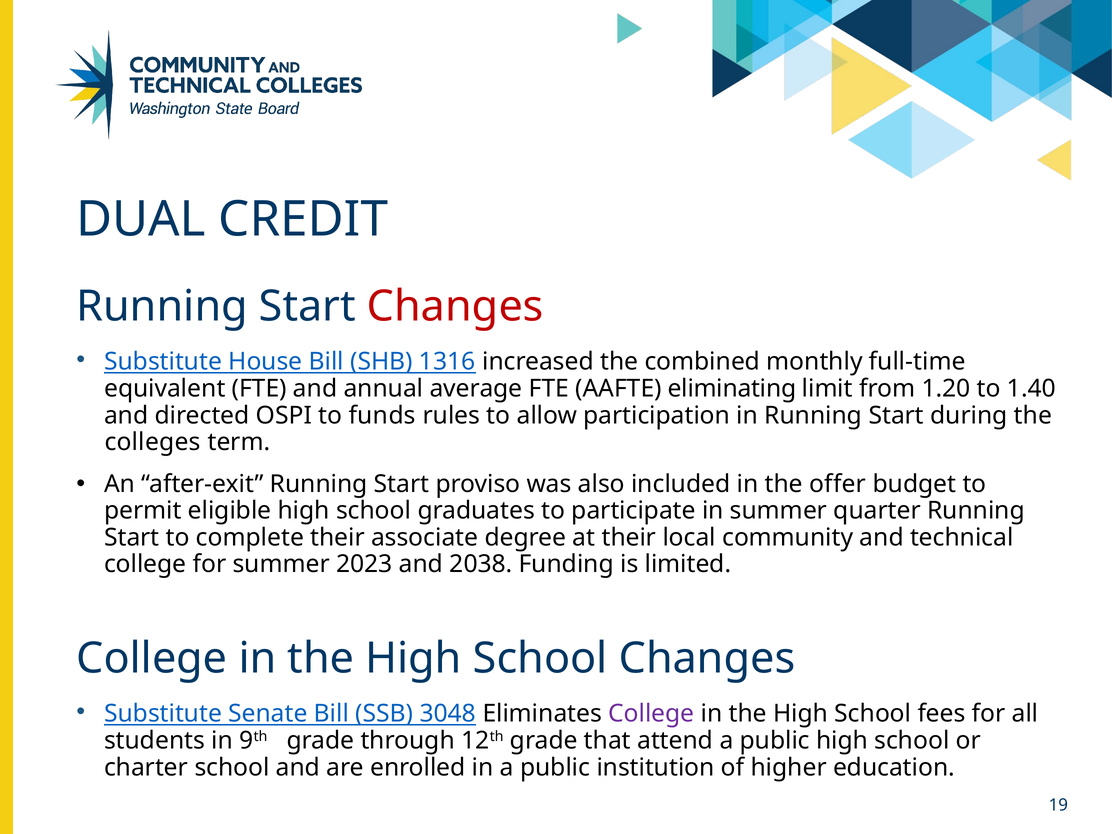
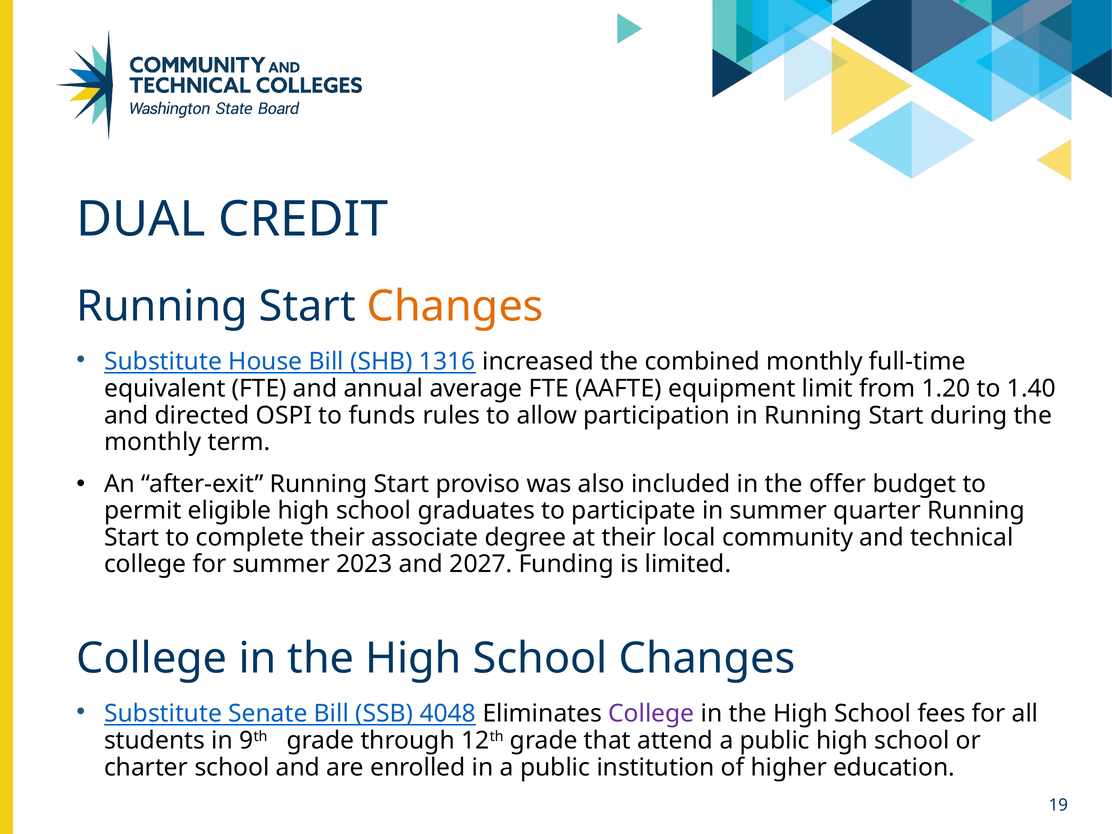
Changes colour: red -> orange (455, 306)
eliminating: eliminating -> equipment (732, 389)
colleges: colleges -> monthly (153, 442)
2038: 2038 -> 2027 (481, 564)
3048: 3048 -> 4048 (448, 713)
